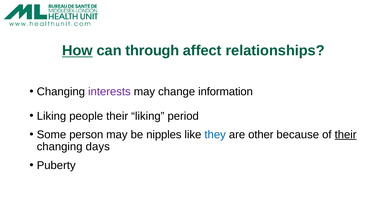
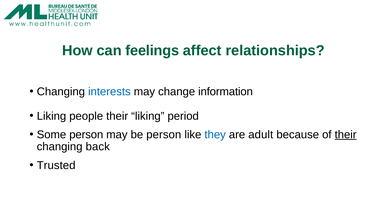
How underline: present -> none (77, 51)
through: through -> feelings (152, 51)
interests colour: purple -> blue (109, 92)
be nipples: nipples -> person (164, 134)
other: other -> adult (261, 134)
days: days -> back (98, 147)
Puberty: Puberty -> Trusted (56, 165)
